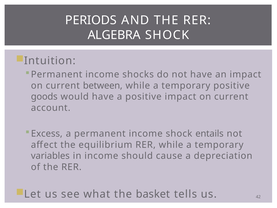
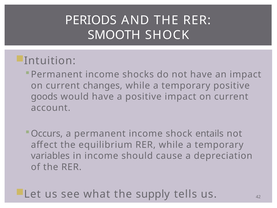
ALGEBRA: ALGEBRA -> SMOOTH (114, 35)
between: between -> changes (103, 86)
Excess: Excess -> Occurs (47, 134)
basket: basket -> supply (153, 194)
